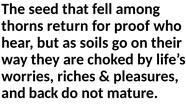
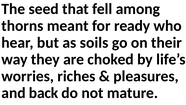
return: return -> meant (68, 26)
proof: proof -> ready (132, 26)
